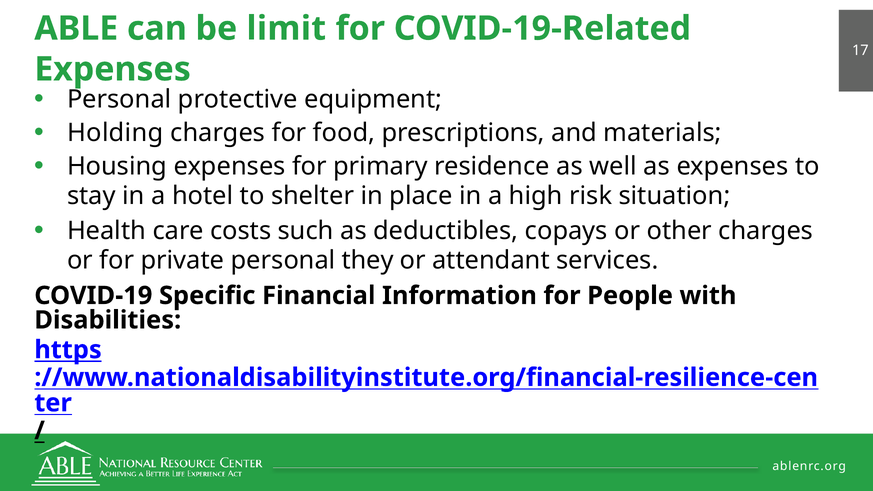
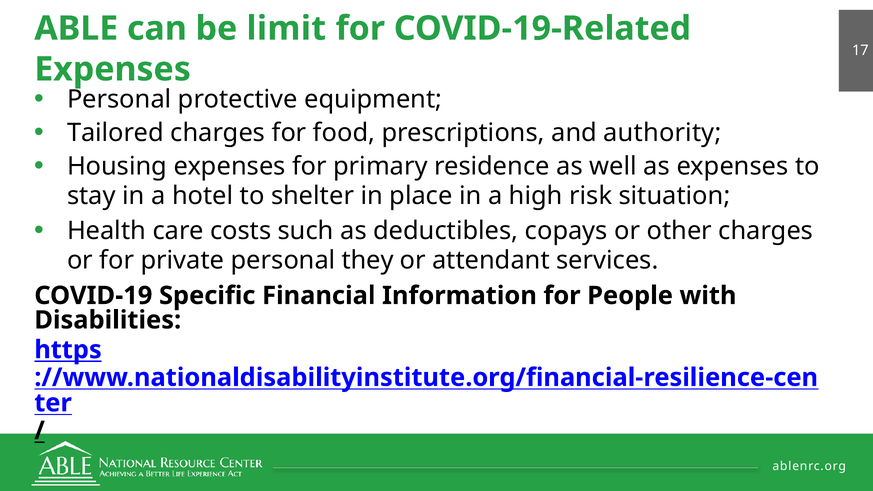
Holding: Holding -> Tailored (115, 133)
materials: materials -> authority (662, 133)
